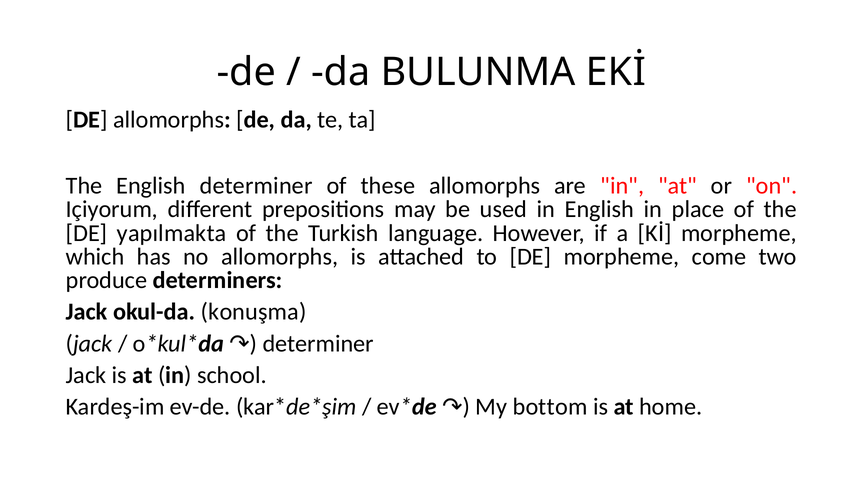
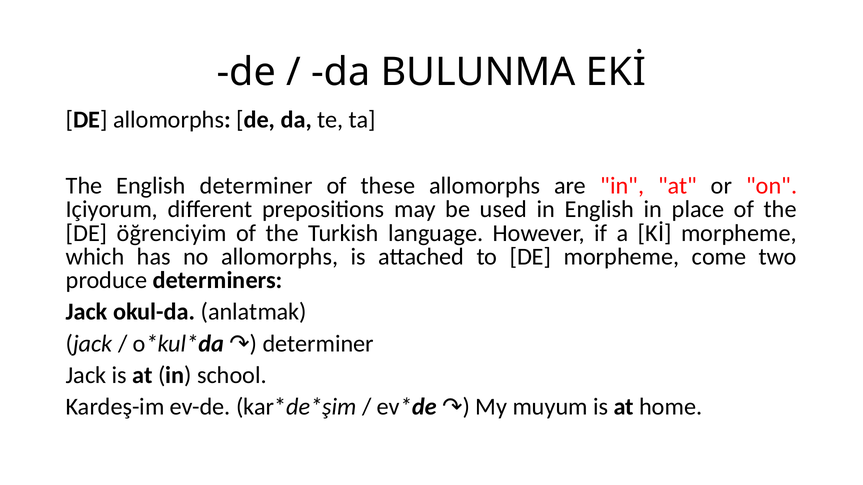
yapılmakta: yapılmakta -> öğrenciyim (172, 233)
konuşma: konuşma -> anlatmak (254, 312)
bottom: bottom -> muyum (550, 407)
